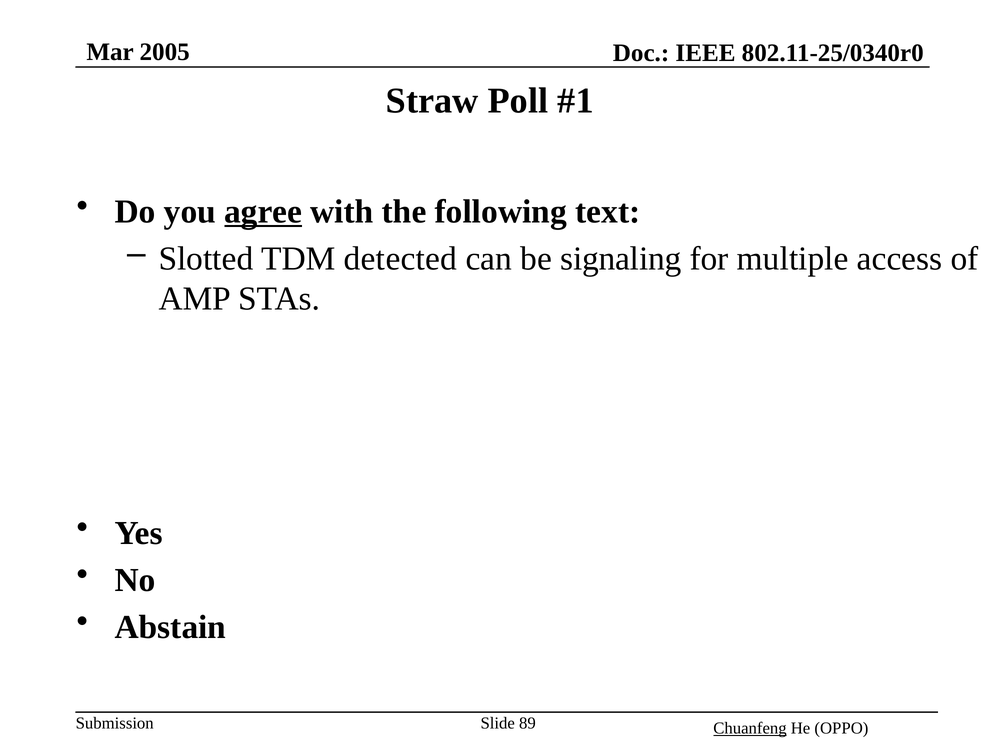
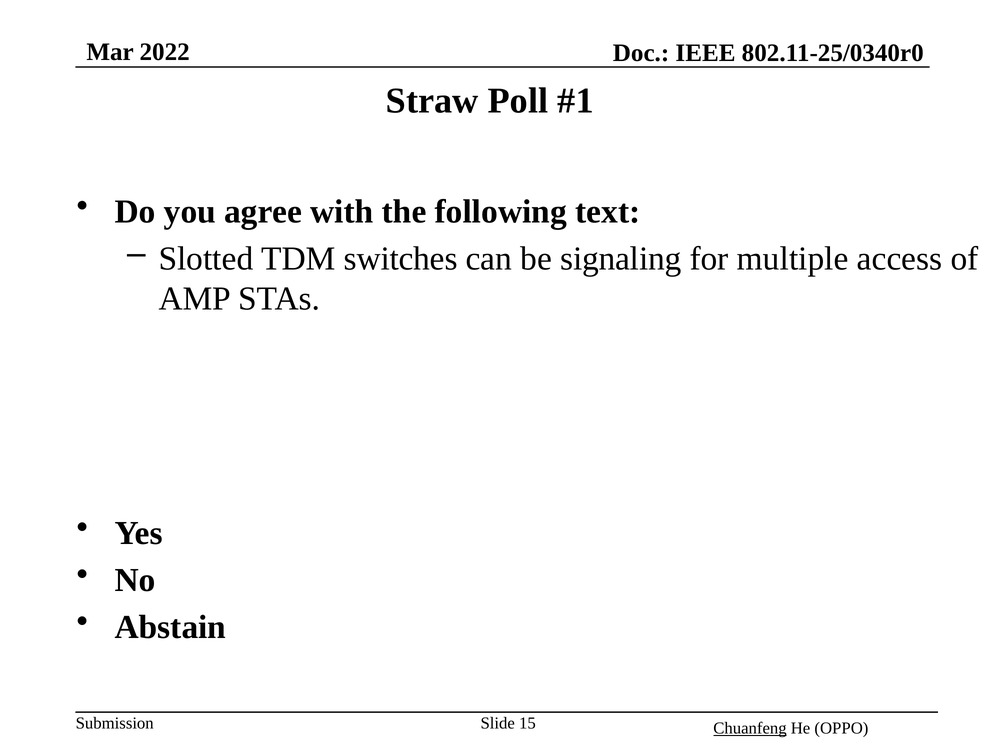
2005: 2005 -> 2022 (165, 52)
agree underline: present -> none (263, 212)
detected: detected -> switches (401, 259)
89: 89 -> 15 (527, 723)
